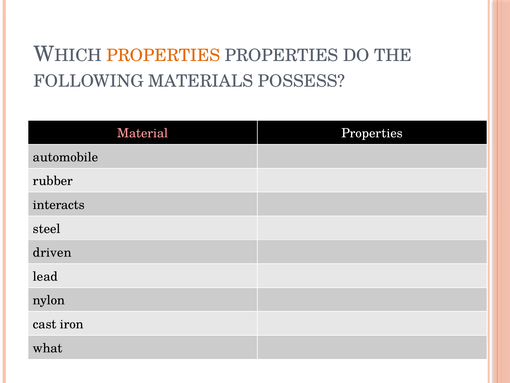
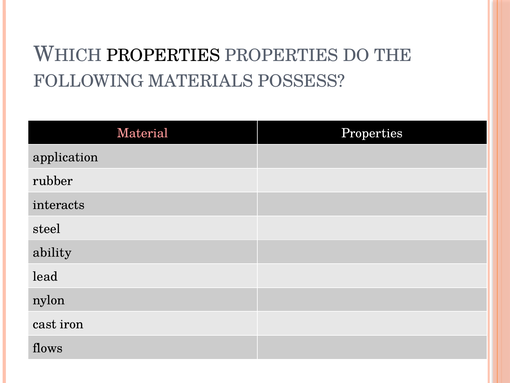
PROPERTIES colour: orange -> black (163, 56)
automobile: automobile -> application (66, 157)
driven: driven -> ability (52, 252)
what: what -> flows (48, 348)
